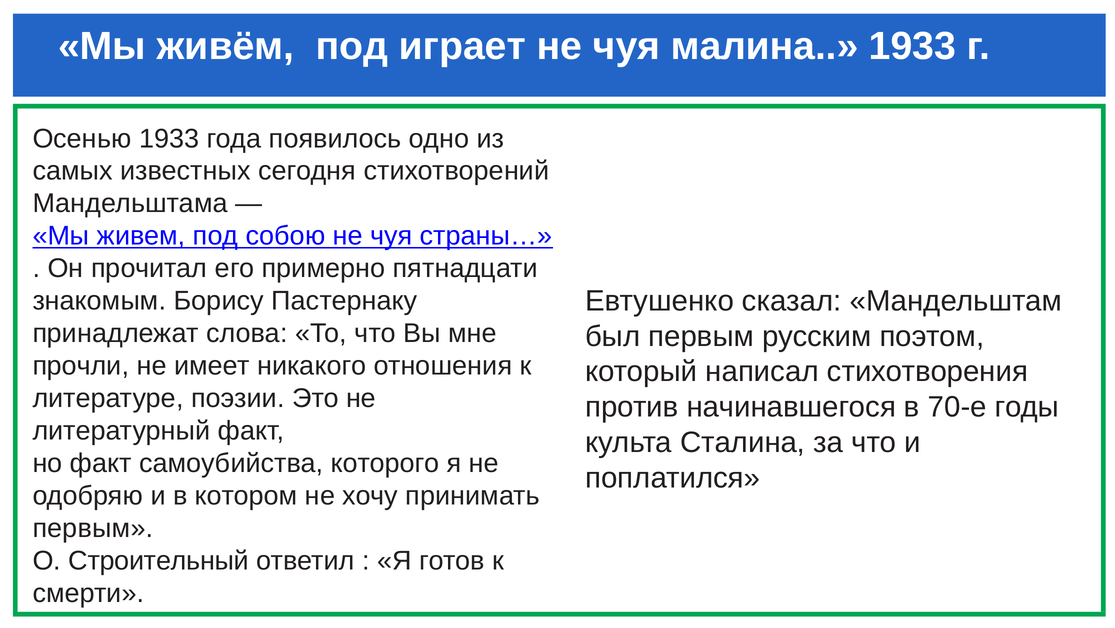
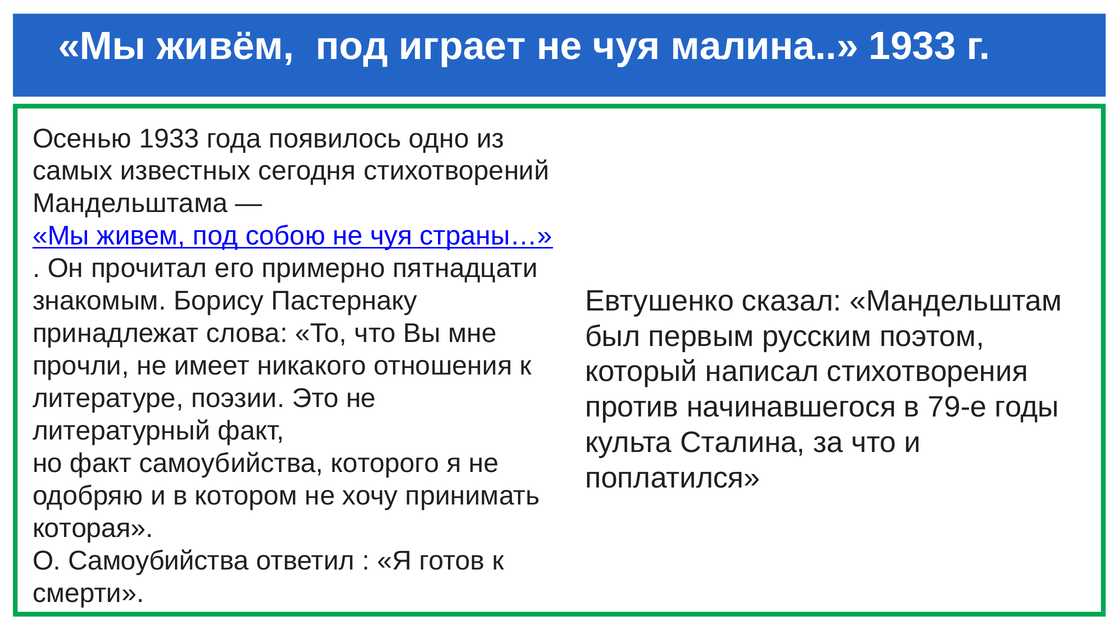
70-е: 70-е -> 79-е (957, 407)
первым: первым -> которая (93, 528)
О Строительный: Строительный -> Самоубийства (159, 560)
